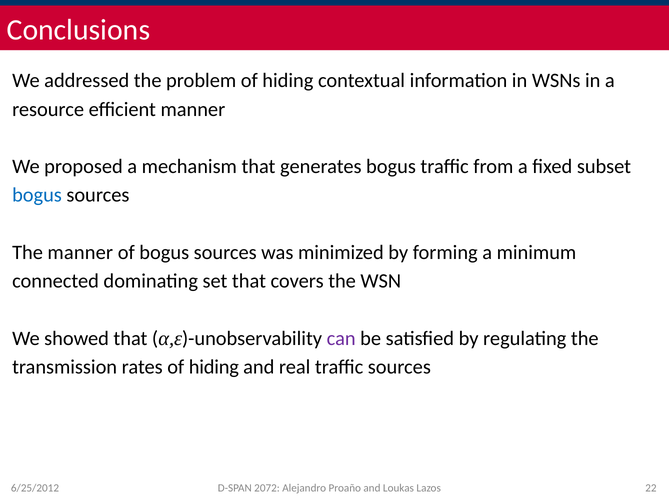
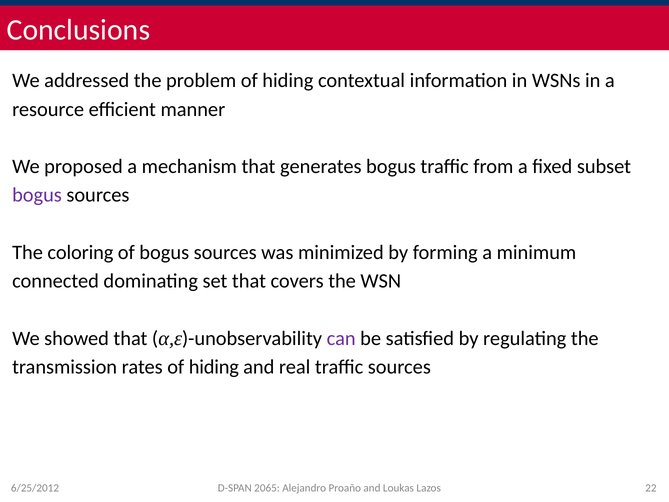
bogus colour: blue -> purple (37, 195)
The manner: manner -> coloring (80, 252)
2072: 2072 -> 2065 (267, 488)
